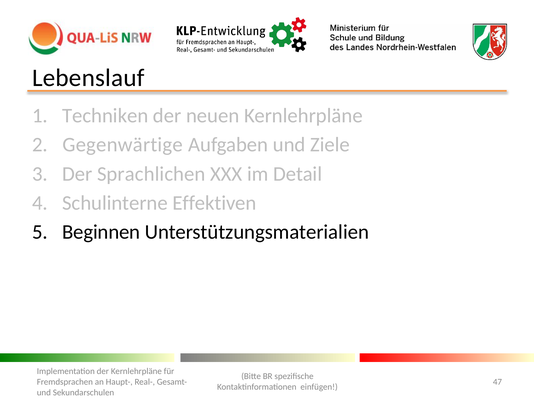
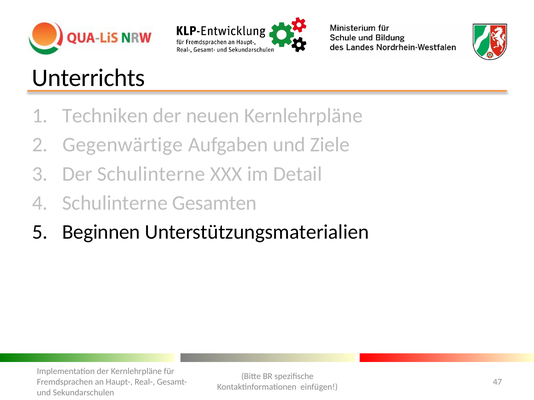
Lebenslauf: Lebenslauf -> Unterrichts (88, 78)
Der Sprachlichen: Sprachlichen -> Schulinterne (151, 174)
Effektiven: Effektiven -> Gesamten (215, 203)
